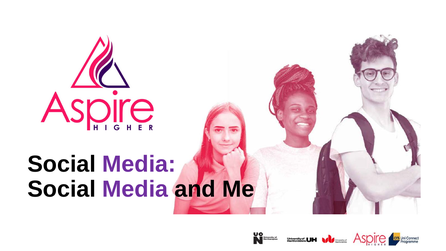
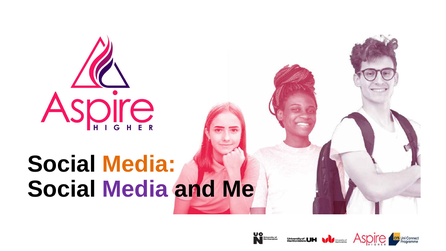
Media colour: purple -> orange (139, 164)
